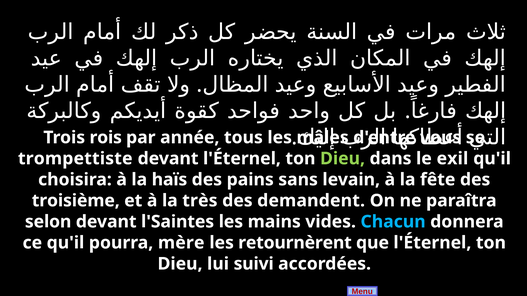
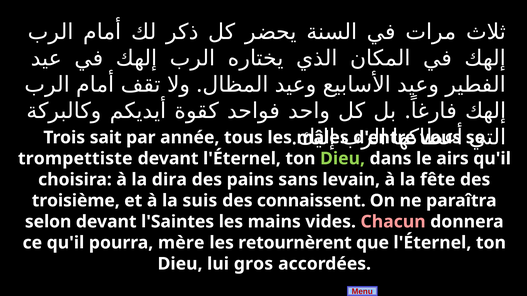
rois: rois -> sait (106, 138)
exil: exil -> airs (453, 159)
haïs: haïs -> dira (169, 180)
très: très -> suis (200, 201)
demandent: demandent -> connaissent (311, 201)
Chacun colour: light blue -> pink (393, 222)
suivi: suivi -> gros (253, 264)
